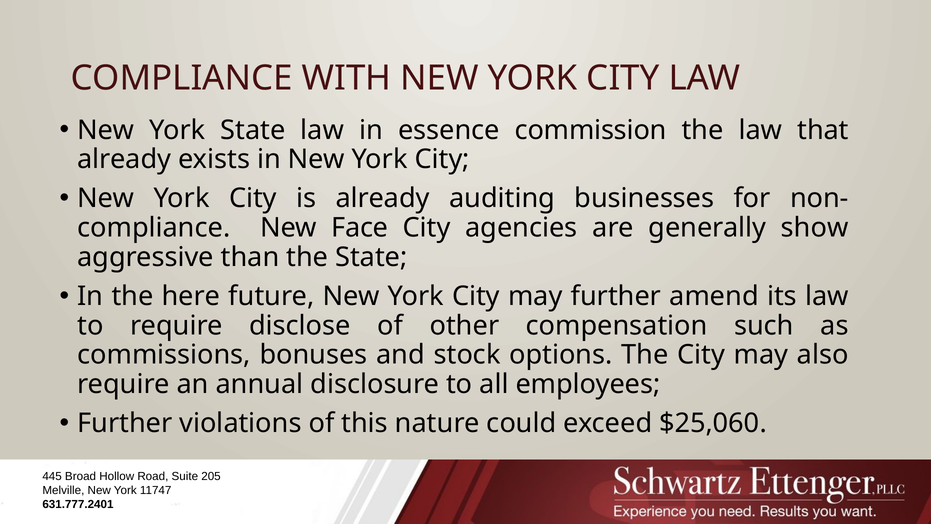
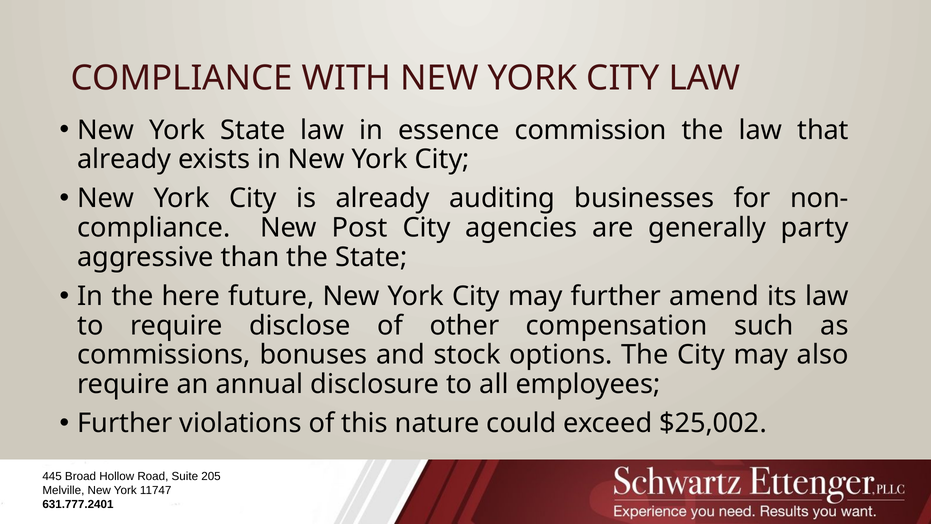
Face: Face -> Post (360, 228)
show: show -> party (815, 228)
$25,060: $25,060 -> $25,002 (713, 423)
